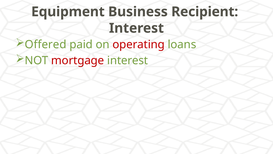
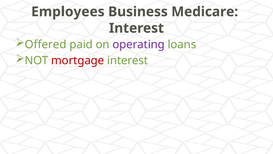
Equipment: Equipment -> Employees (68, 12)
Recipient: Recipient -> Medicare (205, 12)
operating colour: red -> purple (139, 44)
